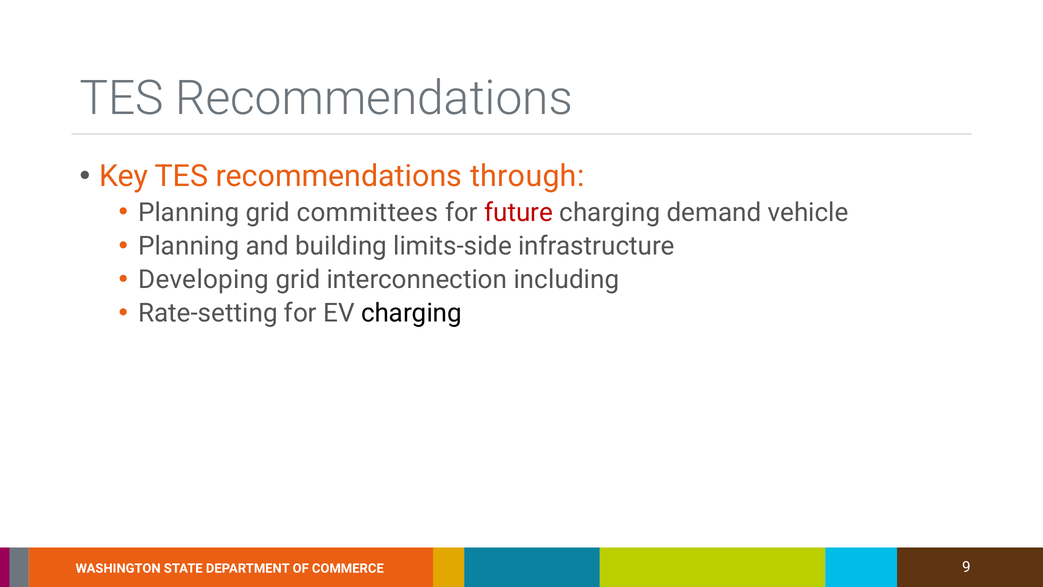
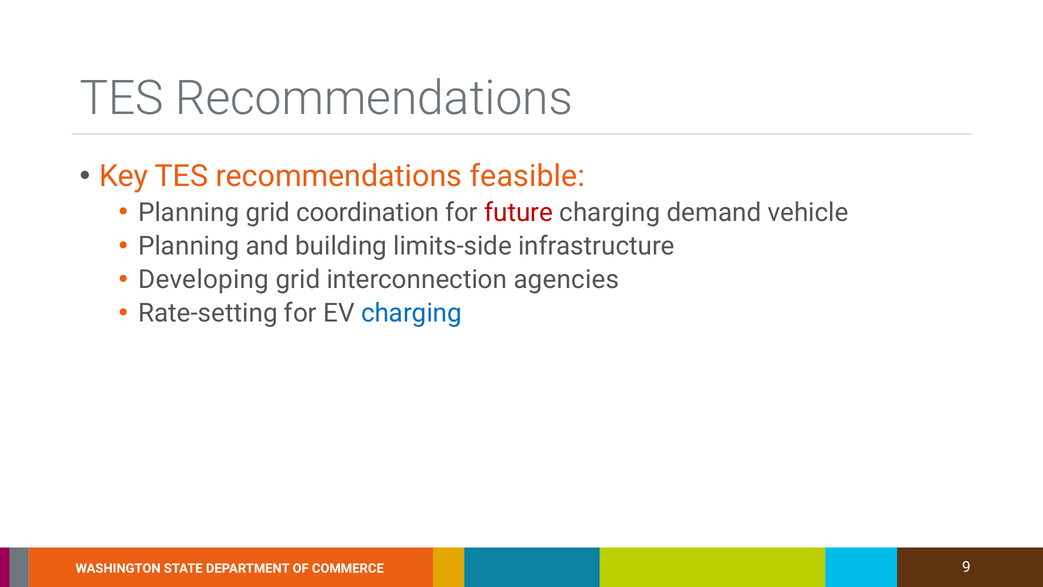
through: through -> feasible (527, 176)
committees: committees -> coordination (368, 212)
including: including -> agencies (566, 279)
charging colour: black -> blue (411, 313)
